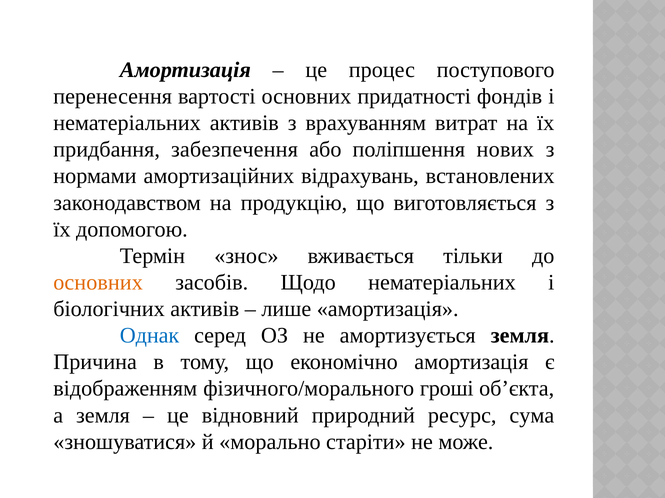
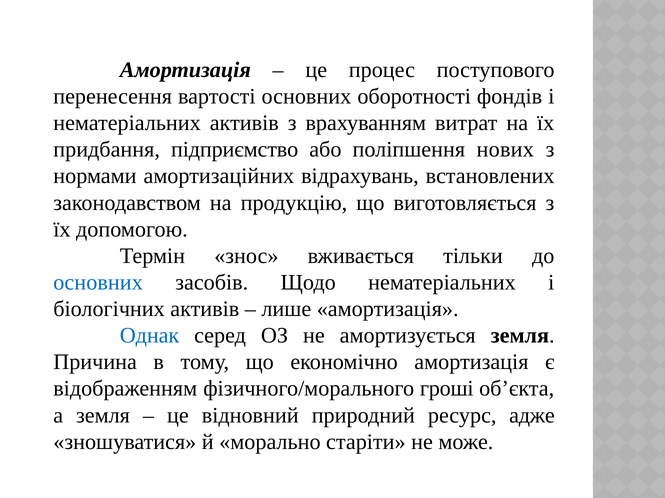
придатності: придатності -> оборотності (414, 97)
забезпечення: забезпечення -> підприємство (235, 150)
основних colour: orange -> blue (98, 283)
сума: сума -> адже (532, 416)
